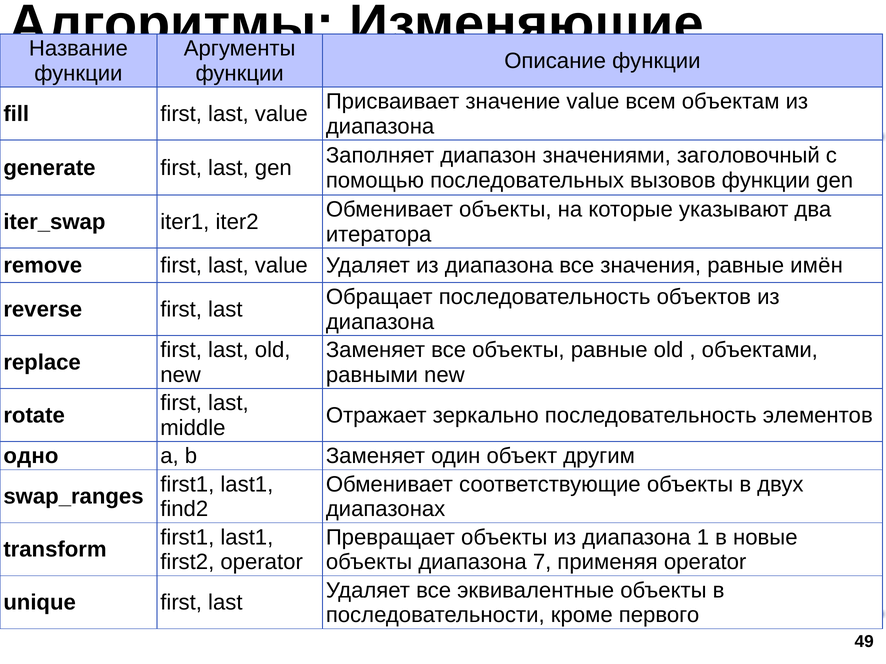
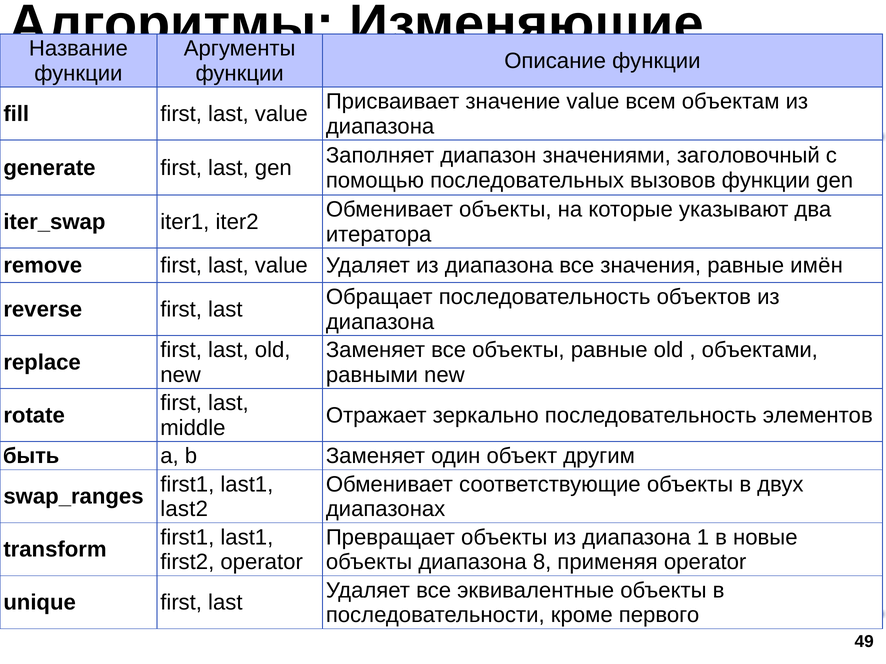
одно: одно -> быть (31, 456)
find2: find2 -> last2 (184, 509)
7: 7 -> 8 (542, 562)
